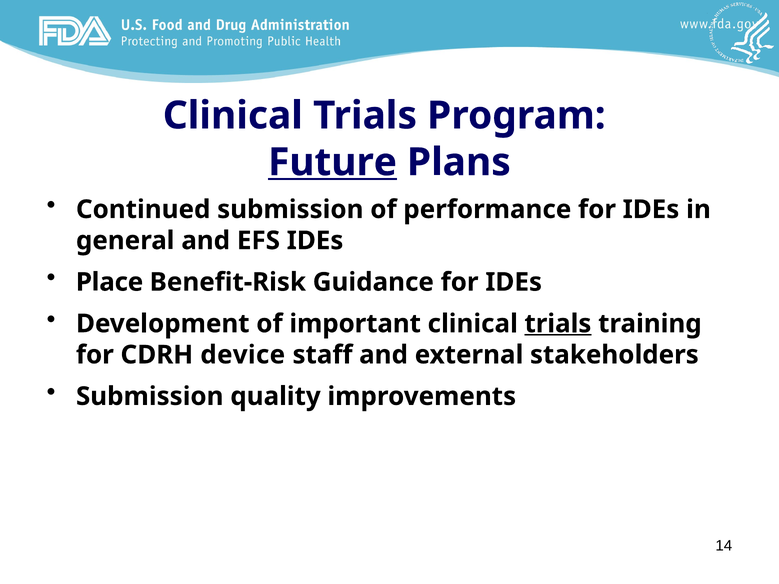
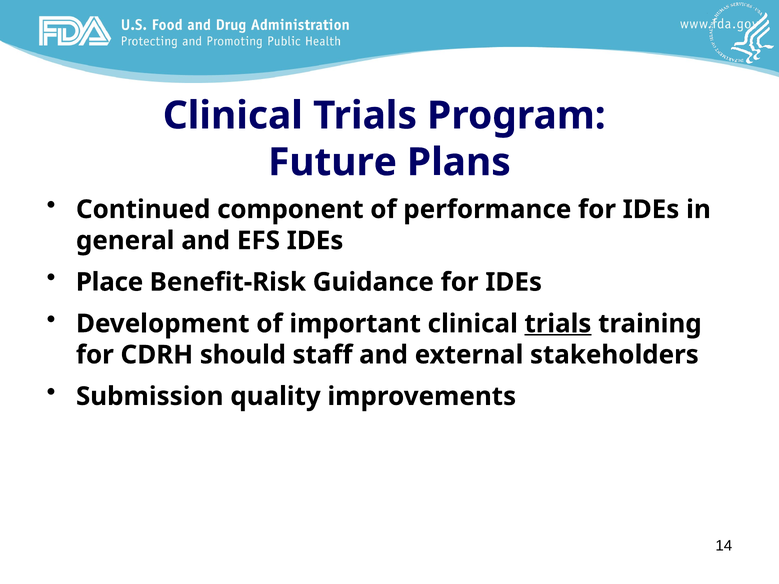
Future underline: present -> none (332, 162)
Continued submission: submission -> component (290, 210)
device: device -> should (243, 355)
